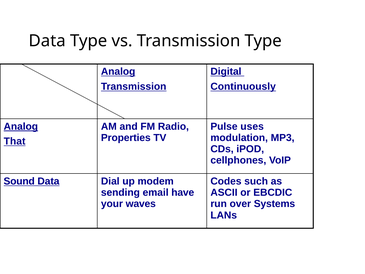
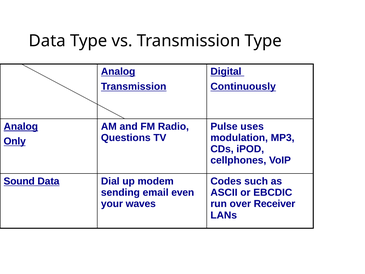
Properties: Properties -> Questions (126, 138)
That: That -> Only (15, 141)
have: have -> even (183, 192)
Systems: Systems -> Receiver (275, 204)
